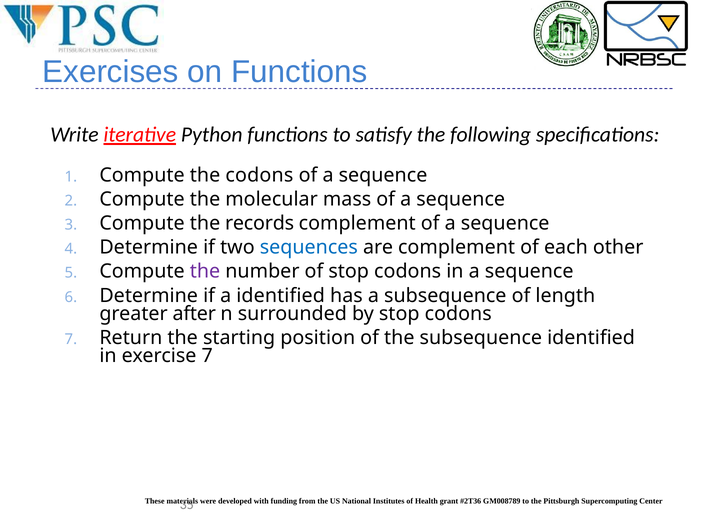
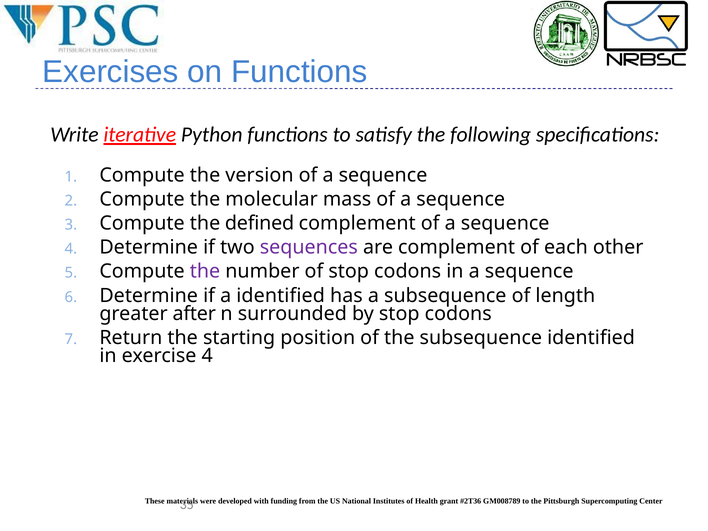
the codons: codons -> version (259, 175)
records: records -> defined (260, 223)
sequences colour: blue -> purple (309, 247)
exercise 7: 7 -> 4 (207, 356)
